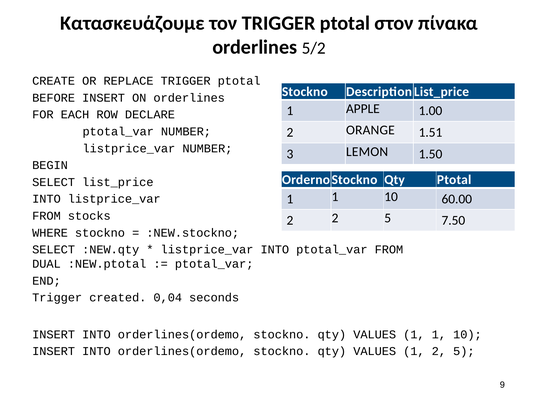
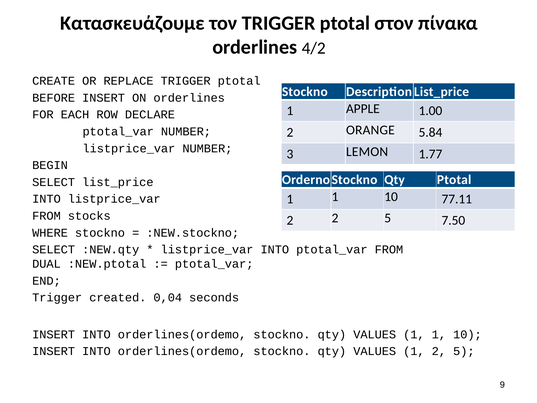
5/2: 5/2 -> 4/2 (314, 48)
1.51: 1.51 -> 5.84 (430, 132)
1.50: 1.50 -> 1.77 (430, 154)
60.00: 60.00 -> 77.11 (457, 199)
